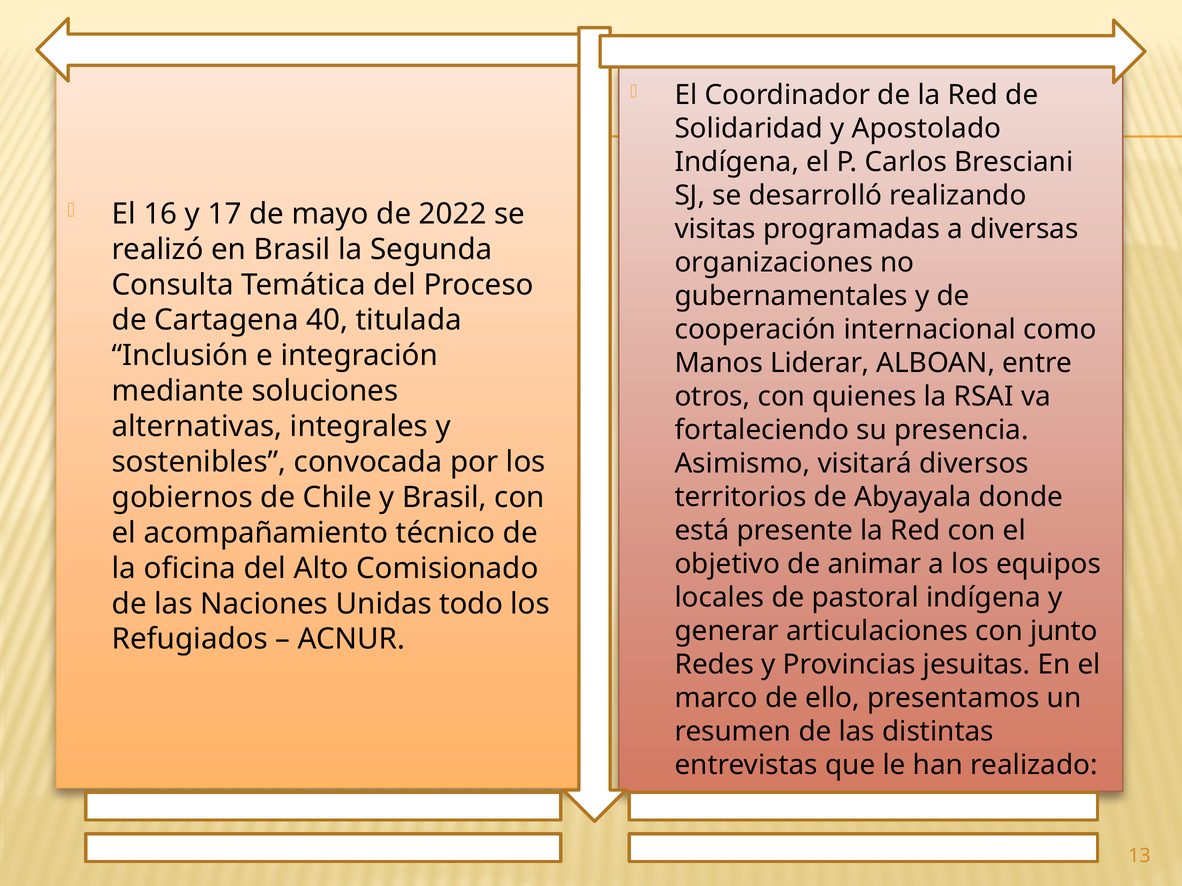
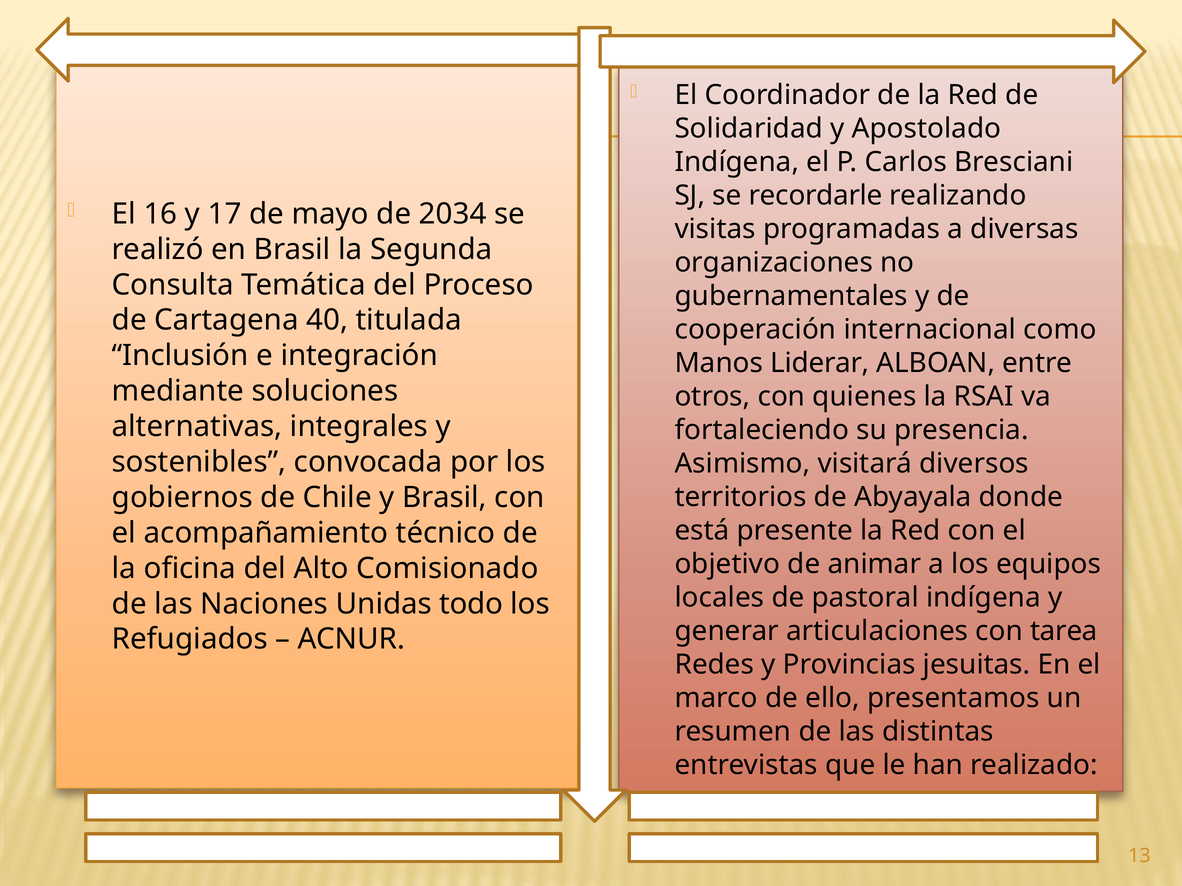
desarrolló: desarrolló -> recordarle (816, 196)
2022: 2022 -> 2034 (453, 214)
junto: junto -> tarea (1064, 631)
